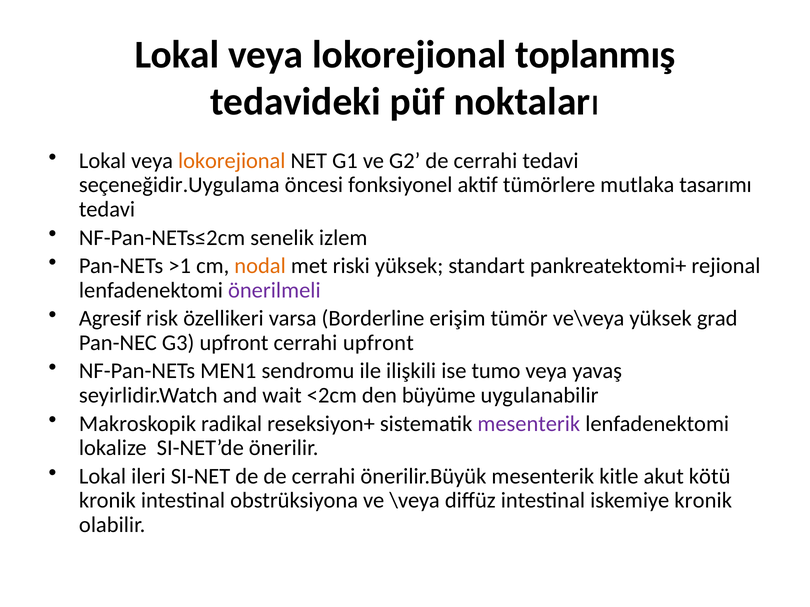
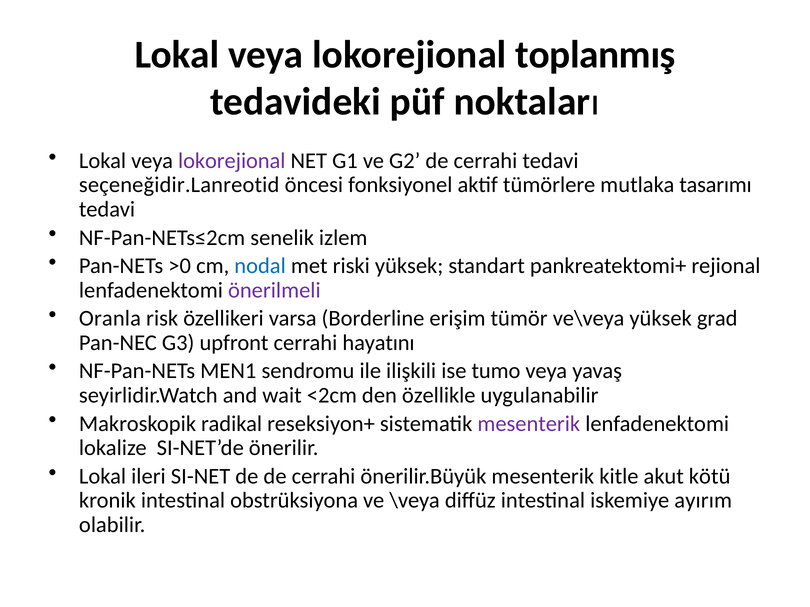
lokorejional colour: orange -> purple (232, 161)
seçeneğidir.Uygulama: seçeneğidir.Uygulama -> seçeneğidir.Lanreotid (179, 185)
>1: >1 -> >0 (180, 266)
nodal colour: orange -> blue (260, 266)
Agresif: Agresif -> Oranla (110, 319)
cerrahi upfront: upfront -> hayatını (379, 343)
büyüme: büyüme -> özellikle (439, 396)
iskemiye kronik: kronik -> ayırım (703, 501)
